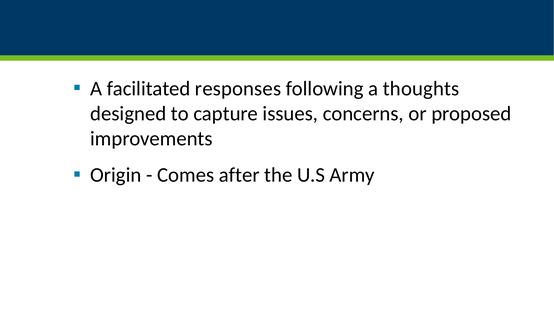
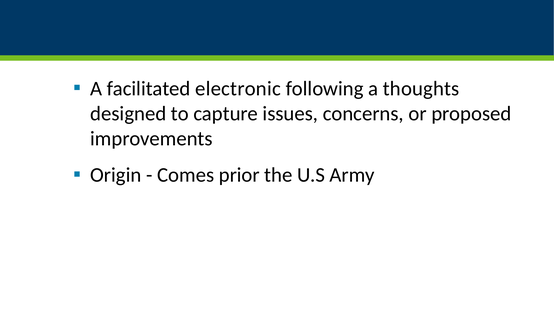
responses: responses -> electronic (238, 88)
after: after -> prior (239, 175)
